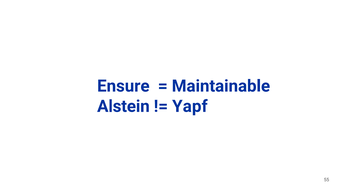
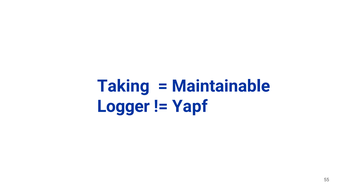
Ensure: Ensure -> Taking (123, 86)
Alstein: Alstein -> Logger (123, 106)
